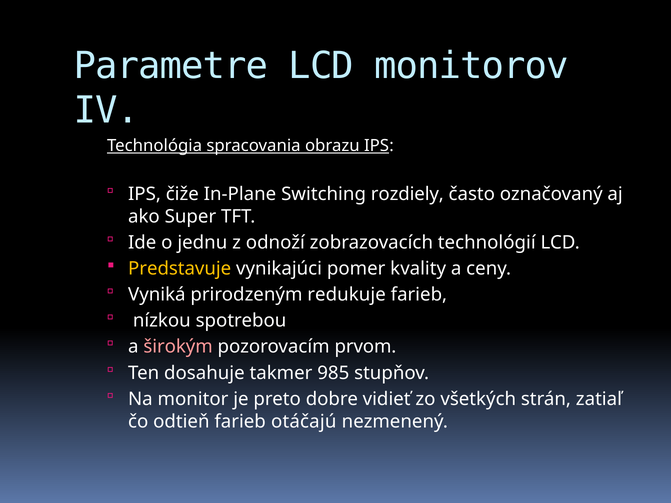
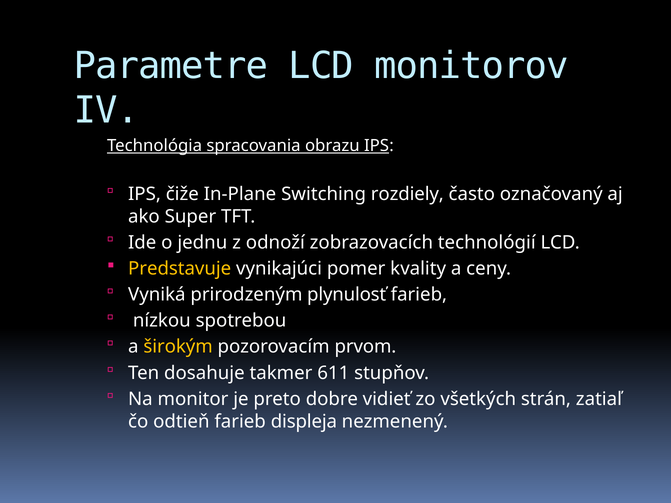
redukuje: redukuje -> plynulosť (347, 295)
širokým colour: pink -> yellow (178, 347)
985: 985 -> 611 (333, 373)
otáčajú: otáčajú -> displeja (304, 422)
